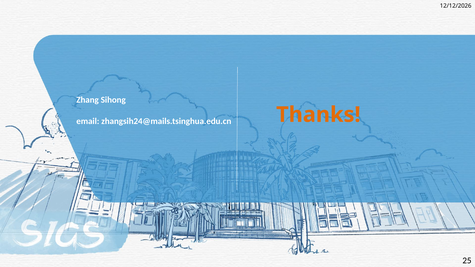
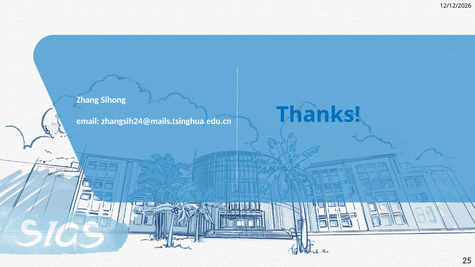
Thanks colour: orange -> blue (318, 115)
